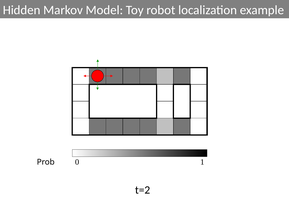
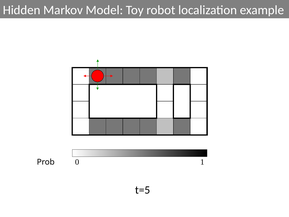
t=2: t=2 -> t=5 (143, 190)
